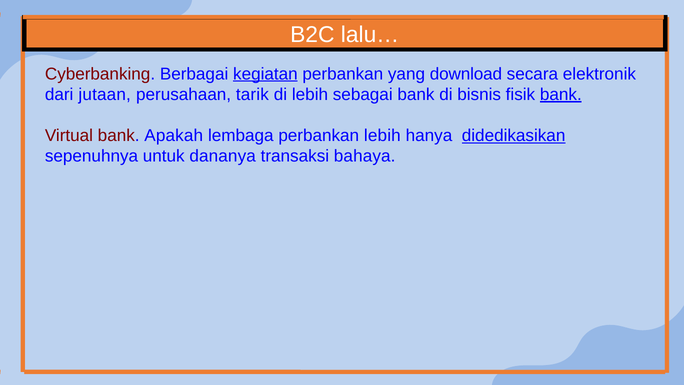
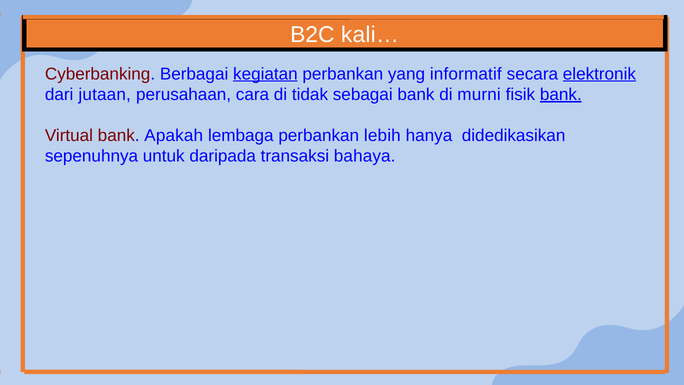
lalu…: lalu… -> kali… (370, 35)
download: download -> informatif (466, 74)
elektronik underline: none -> present (599, 74)
tarik: tarik -> cara (252, 94)
di lebih: lebih -> tidak (310, 94)
bisnis: bisnis -> murni (479, 94)
didedikasikan underline: present -> none (514, 135)
dananya: dananya -> daripada (223, 156)
